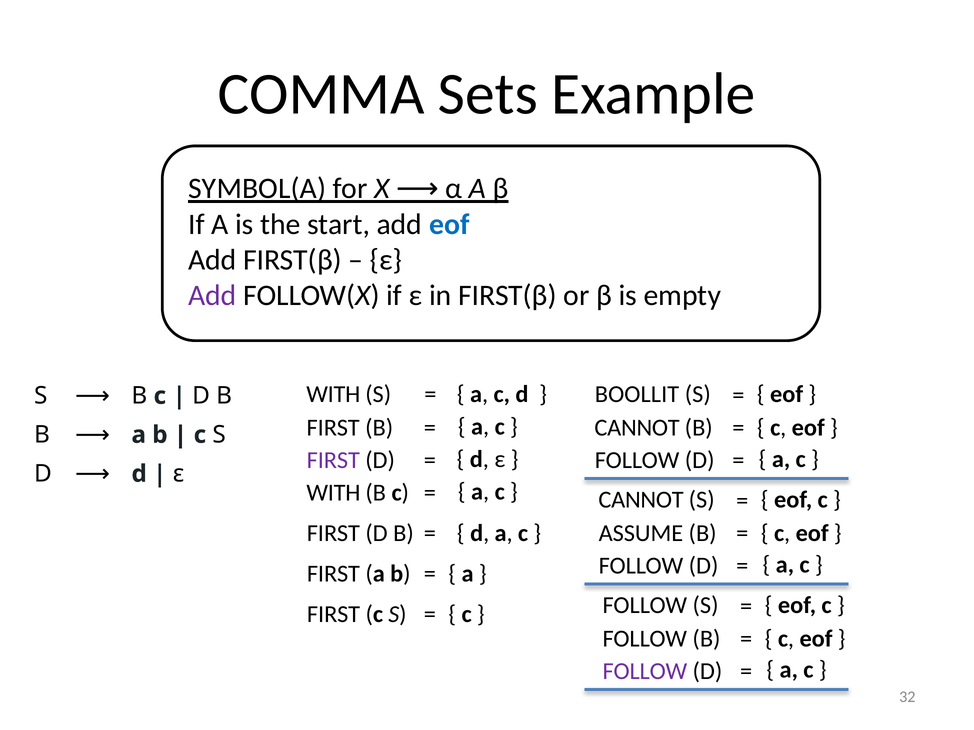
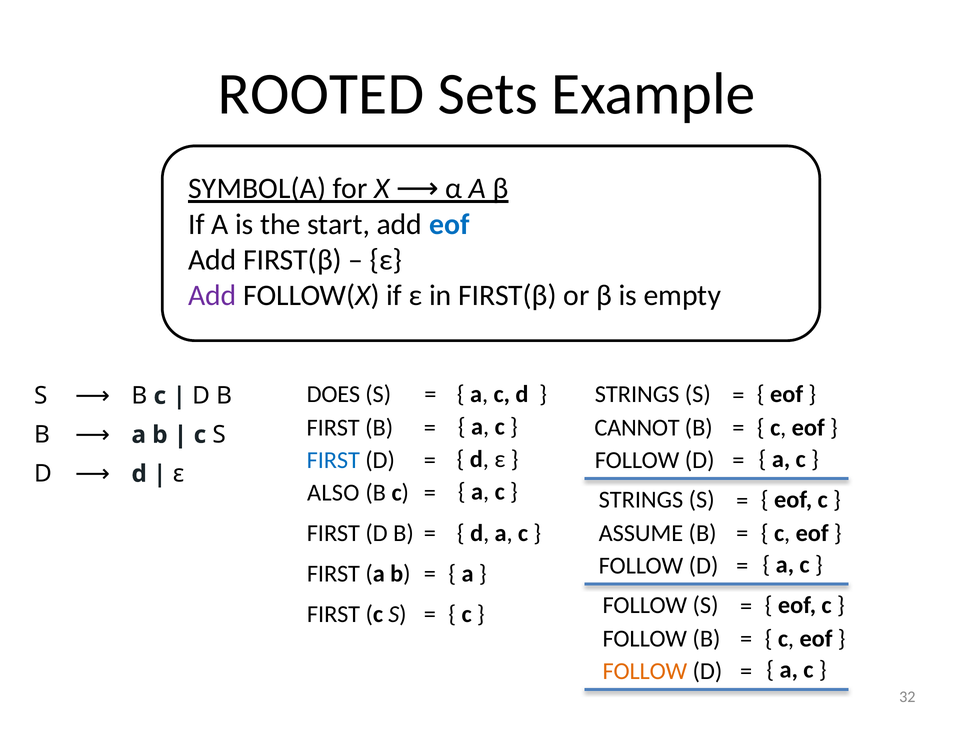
COMMA: COMMA -> ROOTED (321, 94)
WITH: WITH -> DOES (333, 394)
BOOLLIT: BOOLLIT -> STRINGS (637, 394)
FIRST colour: purple -> blue (333, 461)
WITH: WITH -> ALSO (333, 493)
CANNOT: CANNOT -> STRINGS (641, 500)
FOLLOW colour: purple -> orange (645, 672)
